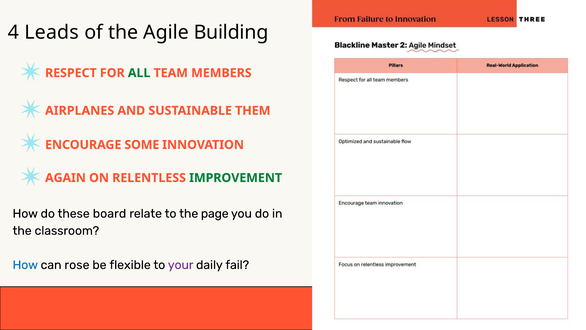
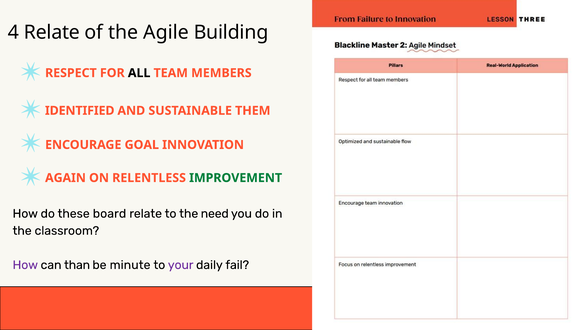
4 Leads: Leads -> Relate (52, 32)
ALL colour: green -> black (139, 73)
AIRPLANES: AIRPLANES -> IDENTIFIED (80, 111)
SOME: SOME -> GOAL (142, 145)
page: page -> need (215, 213)
How colour: blue -> purple (25, 265)
rose: rose -> than (77, 265)
flexible: flexible -> minute (130, 265)
